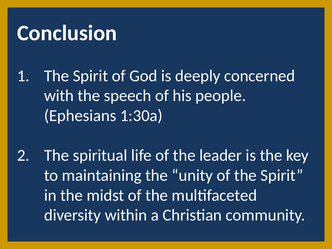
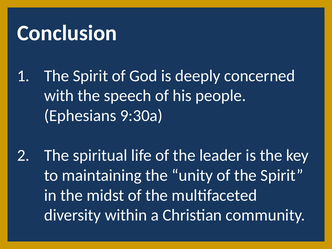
1:30a: 1:30a -> 9:30a (141, 116)
